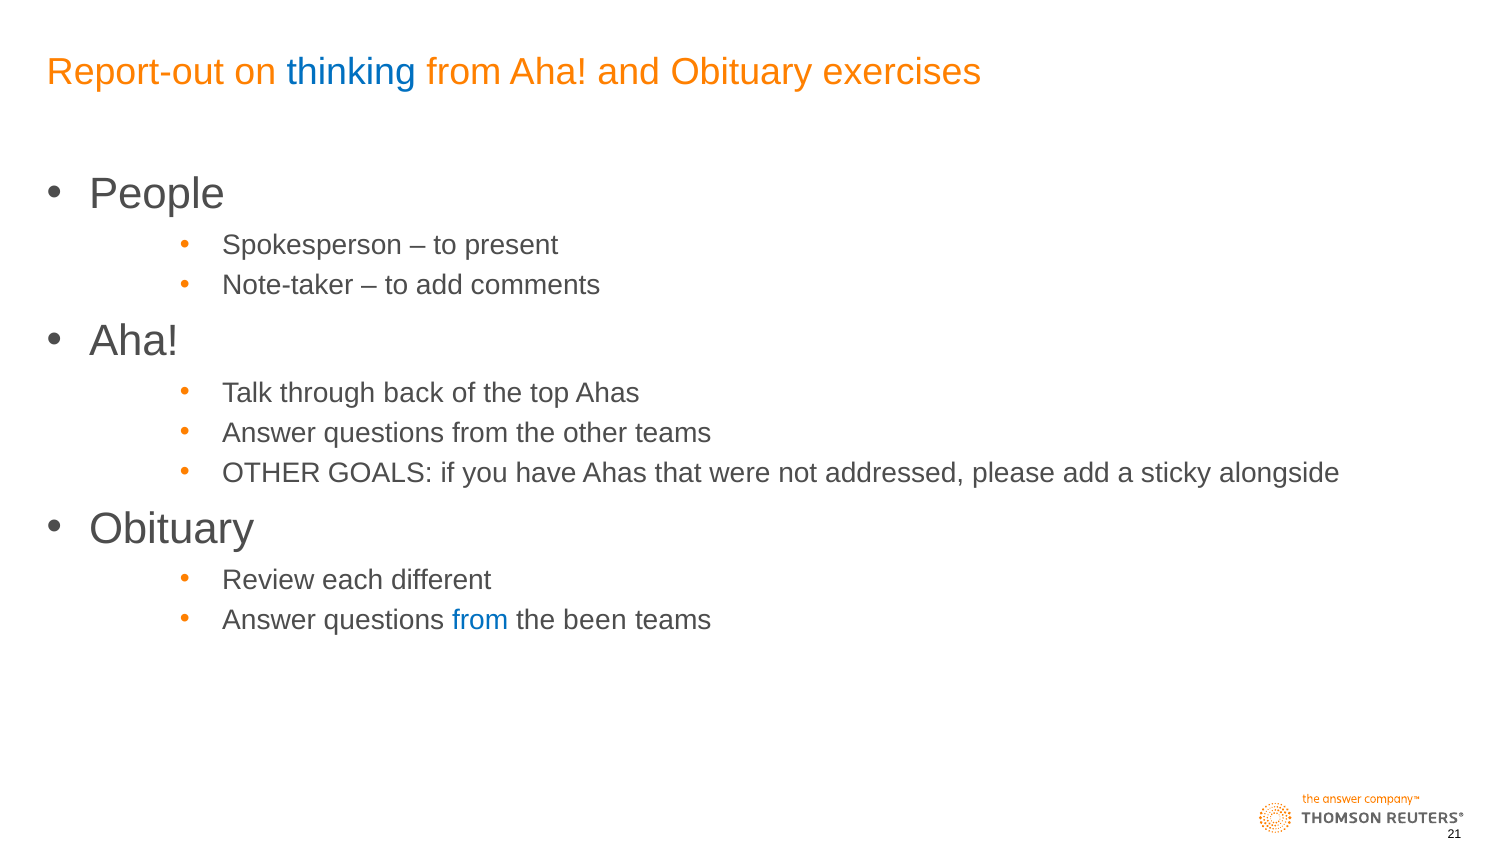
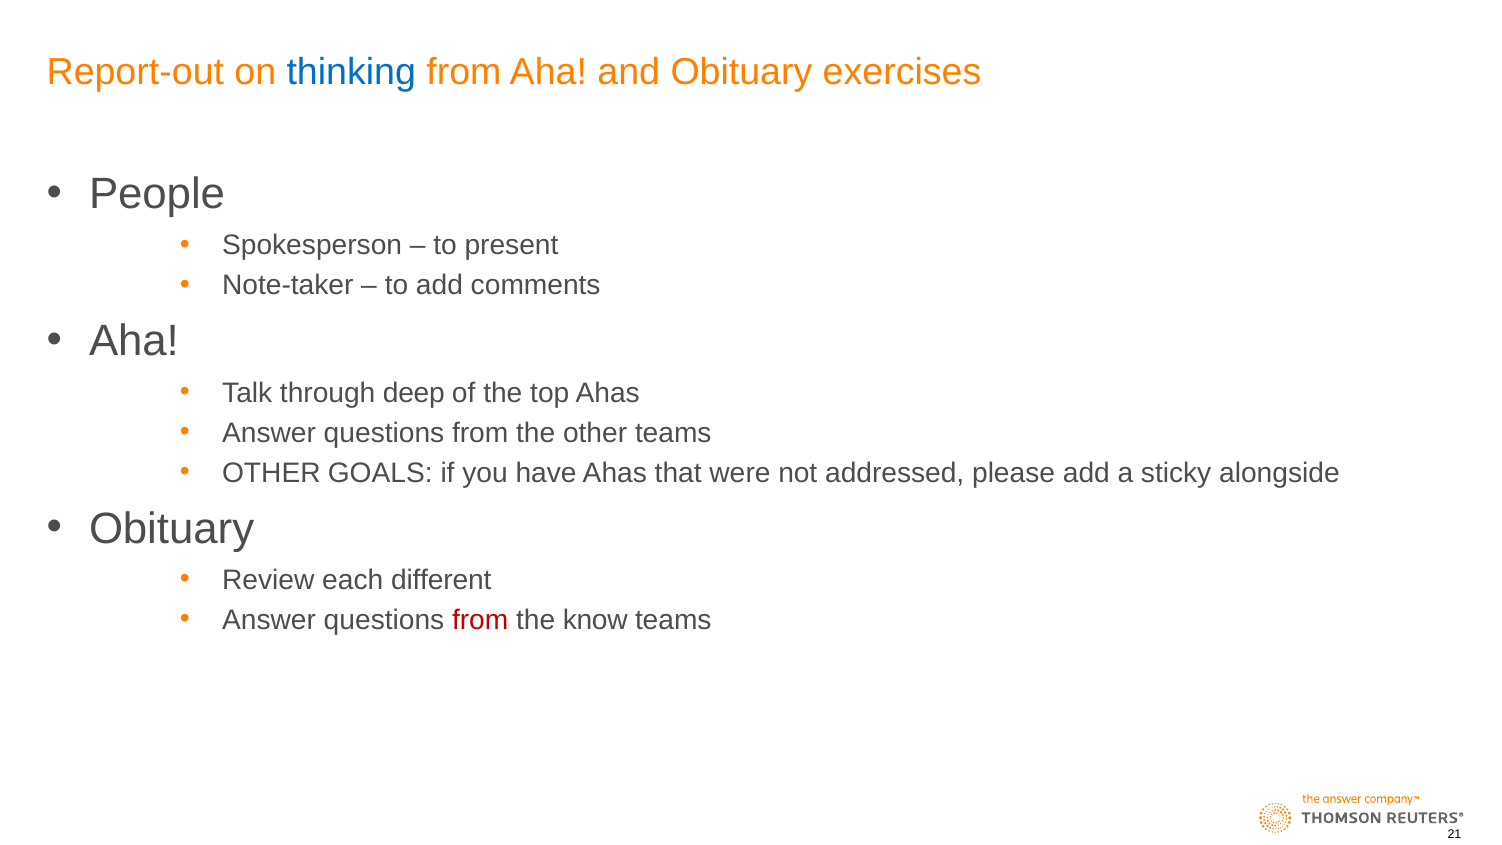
back: back -> deep (414, 393)
from colour: blue -> red (480, 620)
been: been -> know (595, 620)
